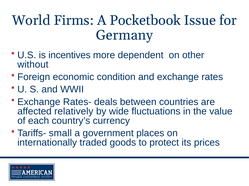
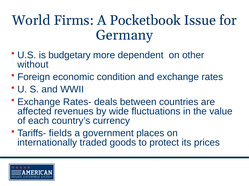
incentives: incentives -> budgetary (69, 55)
relatively: relatively -> revenues (74, 112)
small: small -> fields (60, 134)
